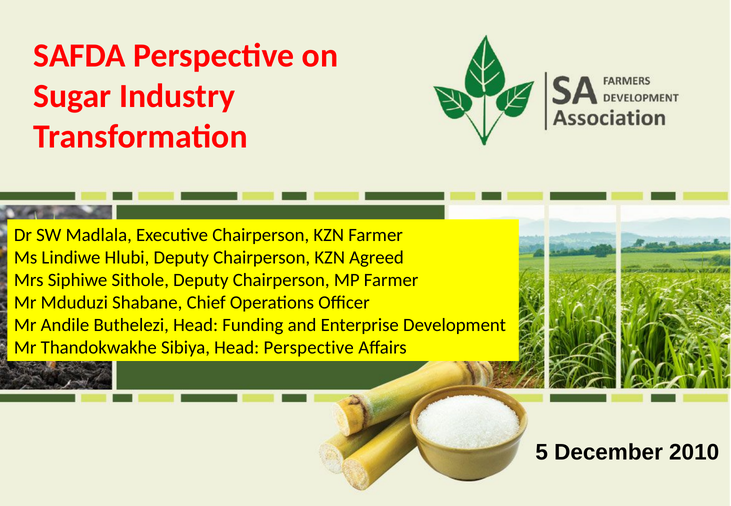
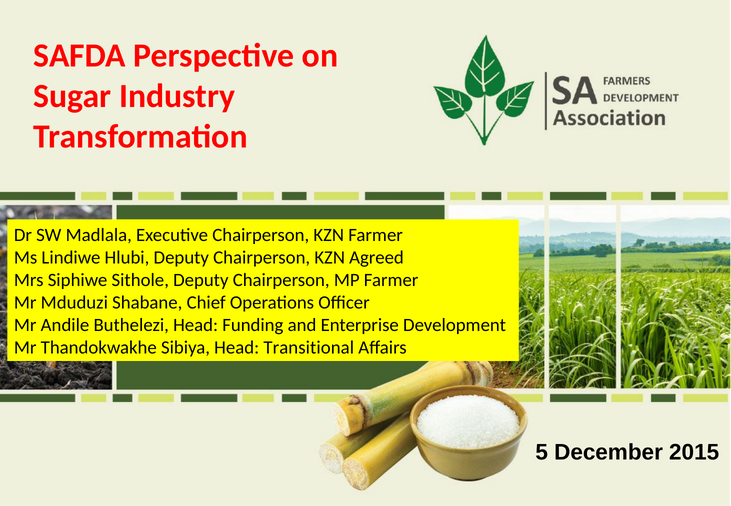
Head Perspective: Perspective -> Transitional (309, 348)
2010: 2010 -> 2015 (694, 452)
